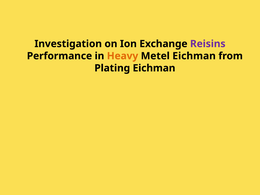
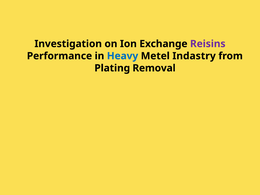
Heavy colour: orange -> blue (123, 56)
Metel Eichman: Eichman -> Indastry (194, 56)
Plating Eichman: Eichman -> Removal (154, 68)
